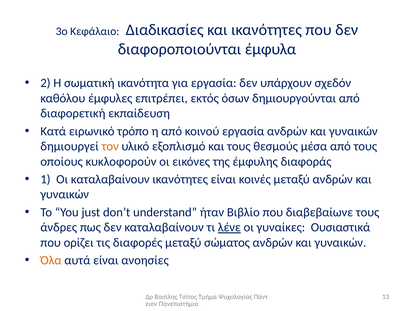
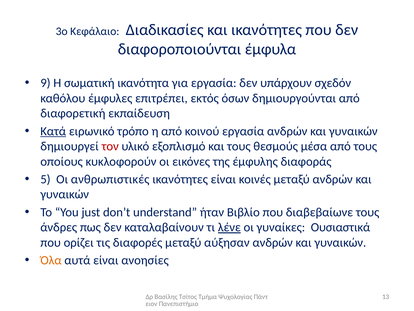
2: 2 -> 9 (45, 83)
Κατά underline: none -> present (53, 131)
τον colour: orange -> red (110, 146)
1: 1 -> 5 (45, 179)
Οι καταλαβαίνουν: καταλαβαίνουν -> ανθρωπιστικές (110, 179)
σώματος: σώματος -> αύξησαν (227, 242)
